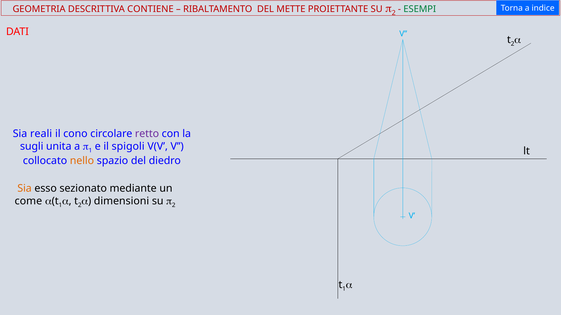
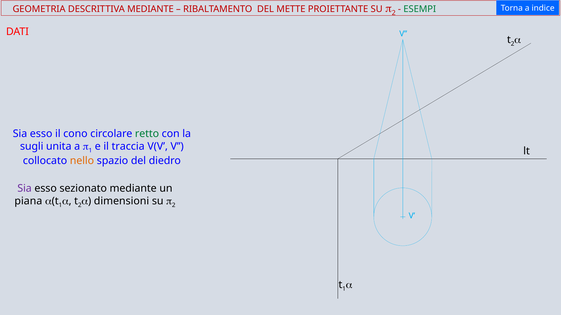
DESCRITTIVA CONTIENE: CONTIENE -> MEDIANTE (150, 9)
reali: reali -> esso (41, 134)
retto colour: purple -> green (147, 134)
spigoli: spigoli -> traccia (128, 147)
Sia colour: orange -> purple (25, 189)
come: come -> piana (28, 201)
